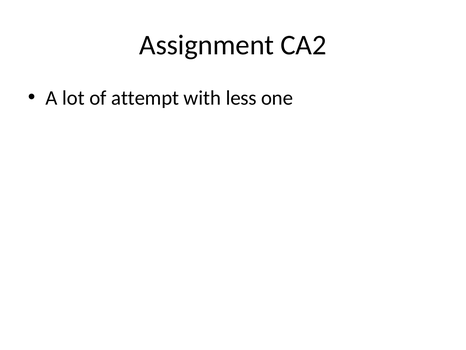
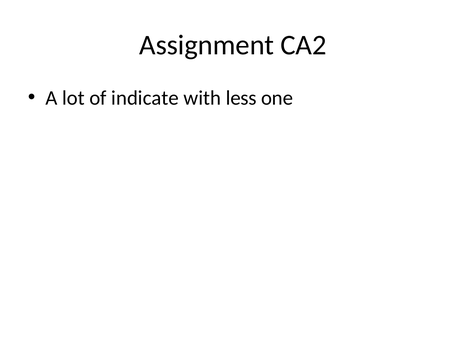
attempt: attempt -> indicate (145, 98)
